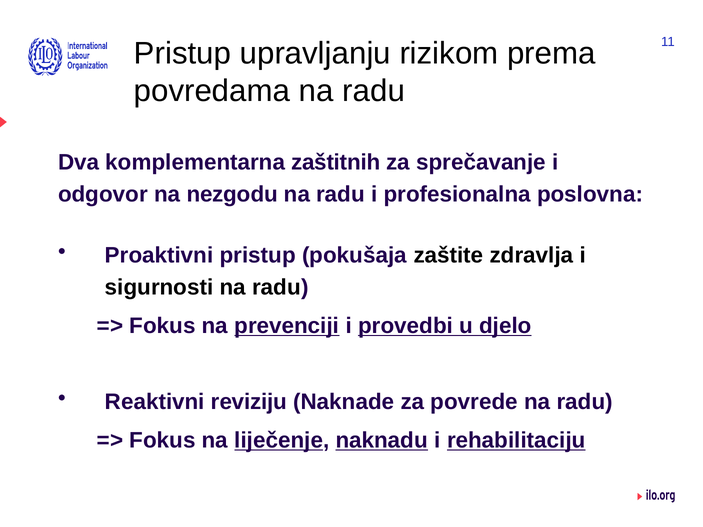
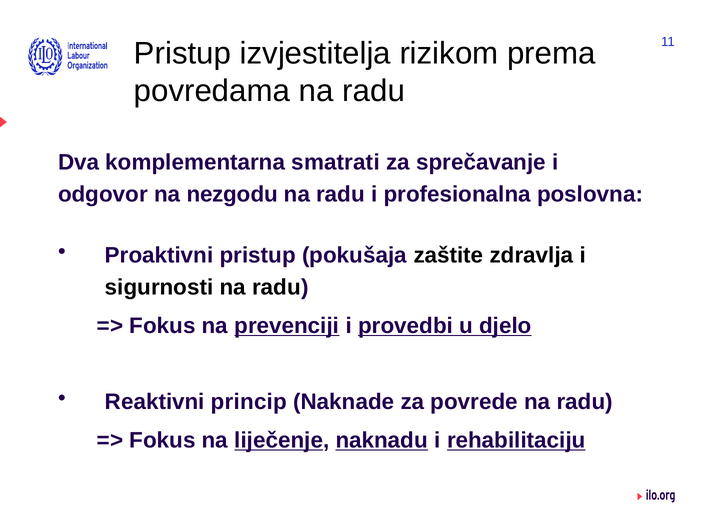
upravljanju: upravljanju -> izvjestitelja (315, 53)
zaštitnih: zaštitnih -> smatrati (336, 162)
reviziju: reviziju -> princip (249, 402)
